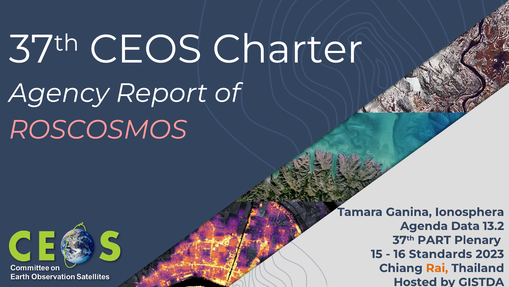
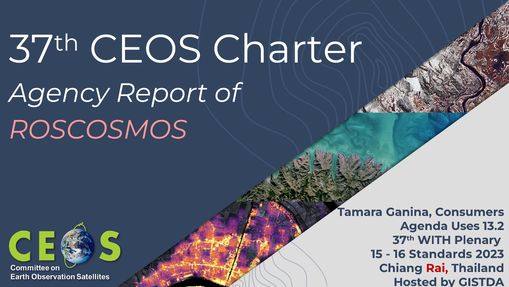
Ionosphera: Ionosphera -> Consumers (470, 212)
Data: Data -> Uses (465, 226)
PART: PART -> WITH (434, 240)
Rai colour: orange -> red (437, 268)
